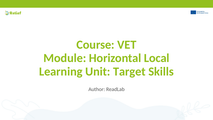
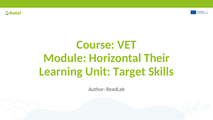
Local: Local -> Their (157, 58)
